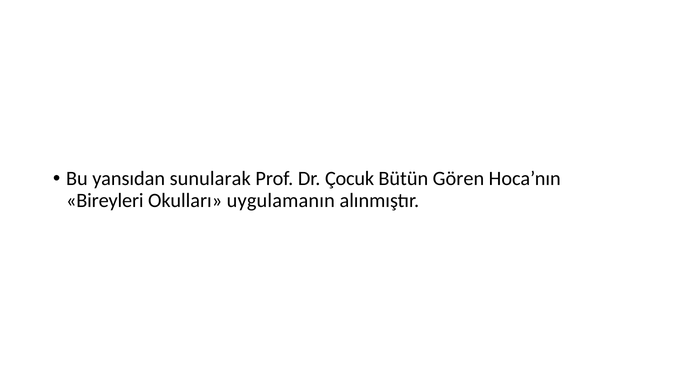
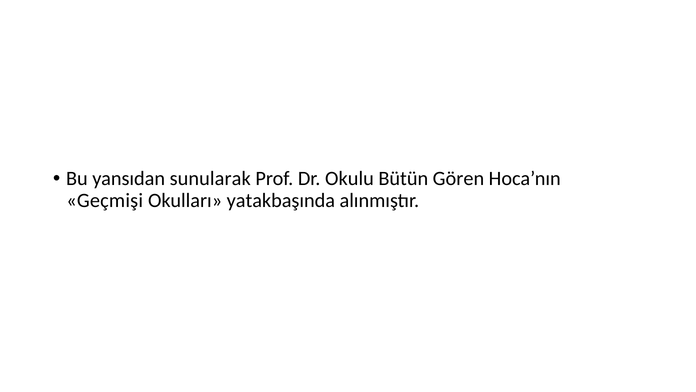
Çocuk: Çocuk -> Okulu (349, 178)
Bireyleri: Bireyleri -> Geçmişi (105, 200)
uygulamanın: uygulamanın -> yatakbaşında (281, 200)
